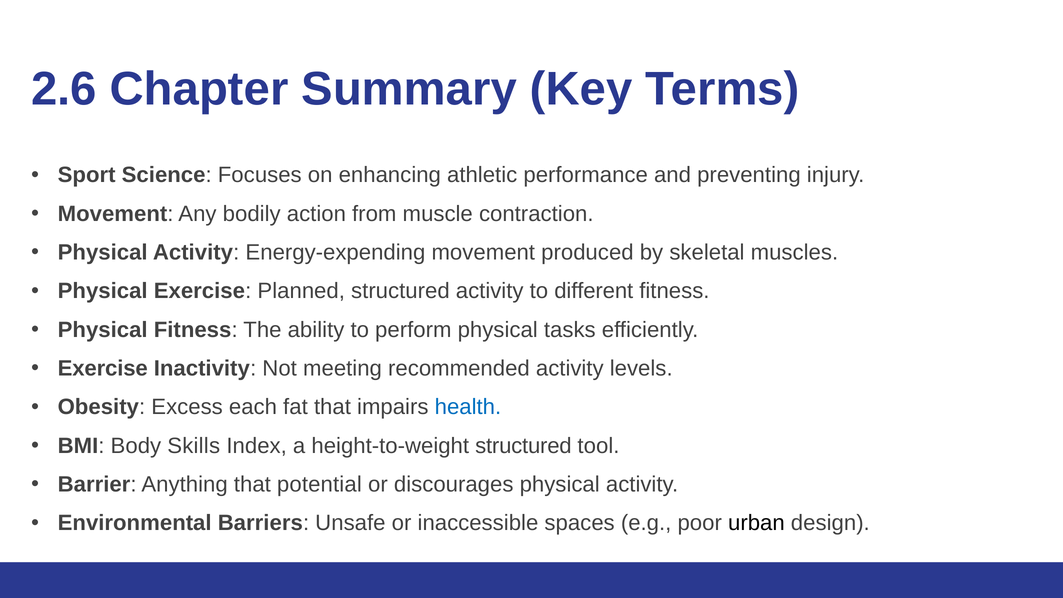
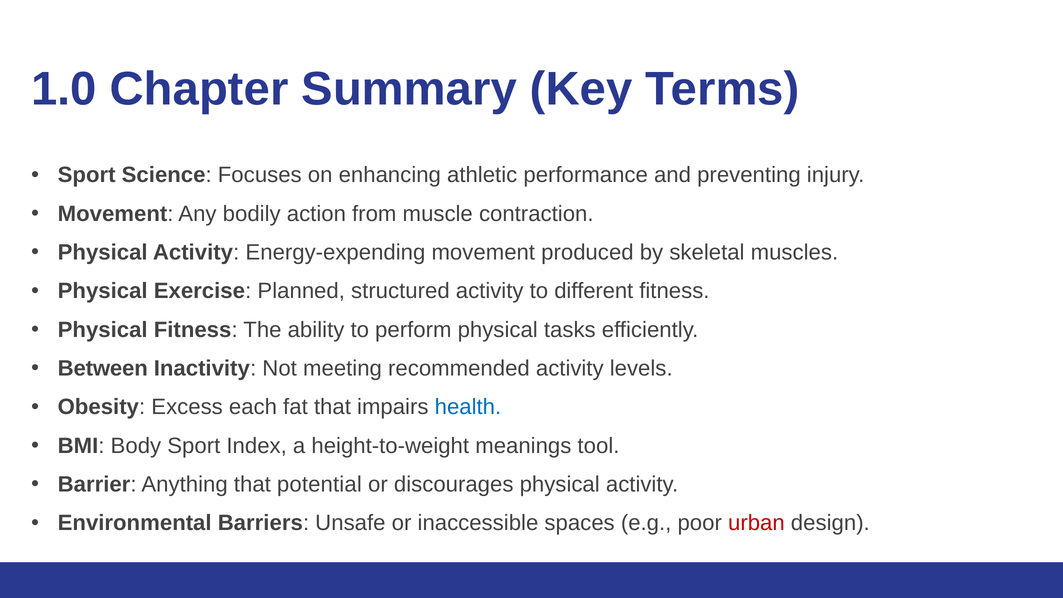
2.6: 2.6 -> 1.0 (64, 89)
Exercise: Exercise -> Between (103, 368)
Body Skills: Skills -> Sport (194, 446)
height-to-weight structured: structured -> meanings (523, 446)
urban colour: black -> red (756, 523)
